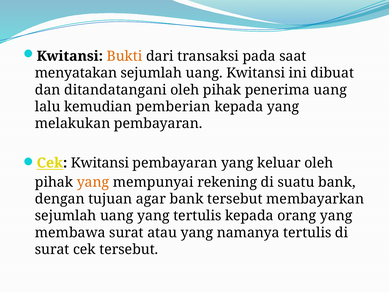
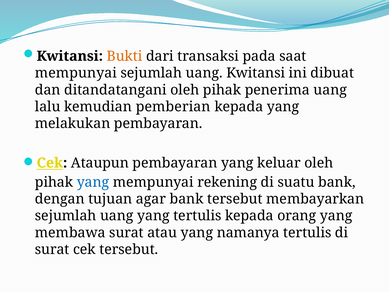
menyatakan: menyatakan -> mempunyai (76, 73)
Cek Kwitansi: Kwitansi -> Ataupun (100, 163)
yang colour: orange -> blue (93, 182)
